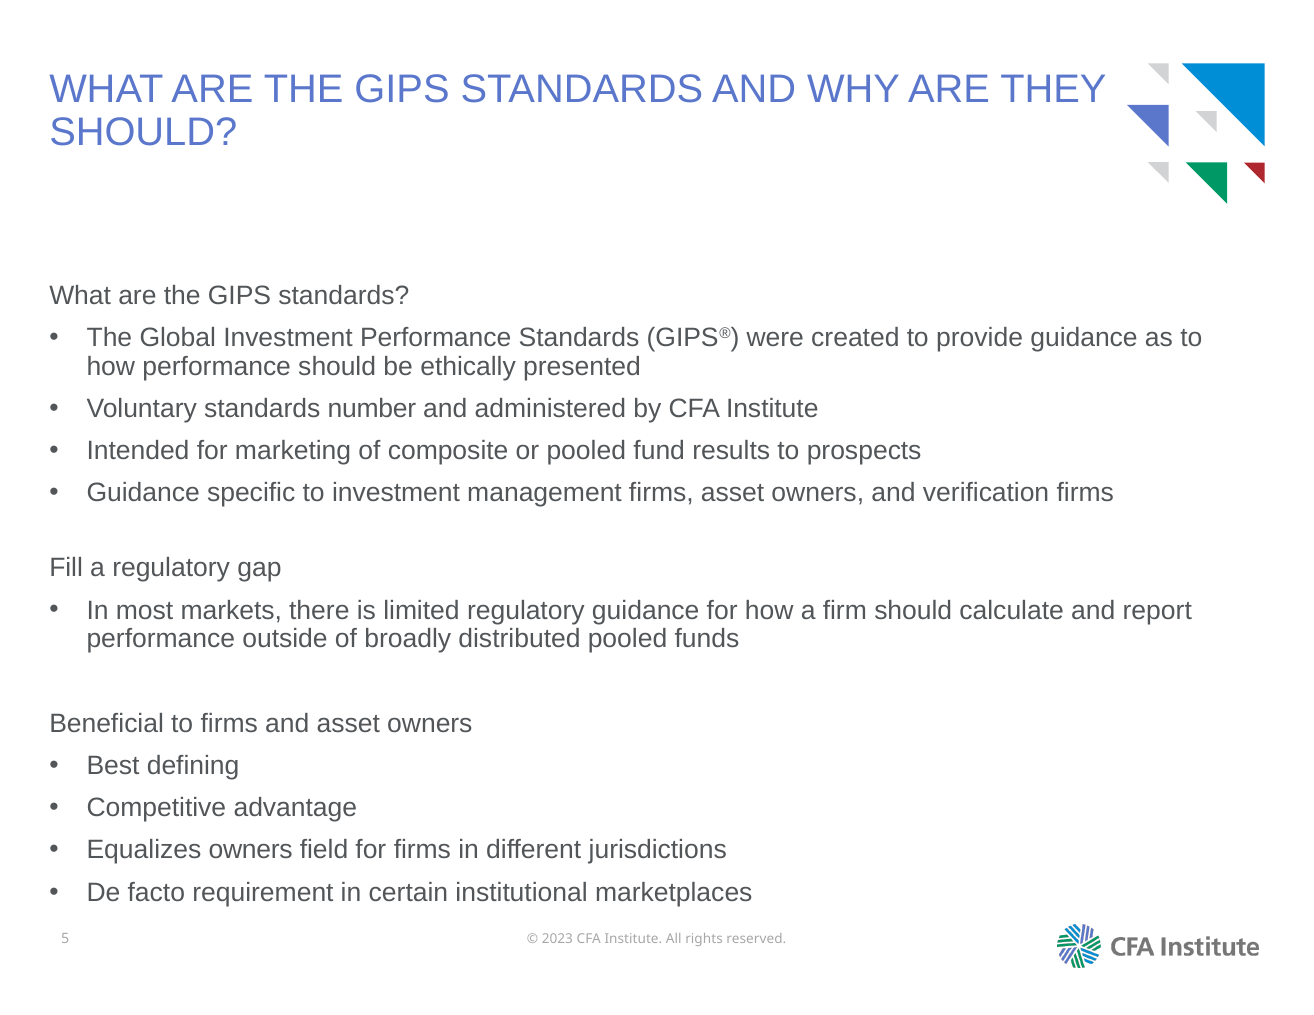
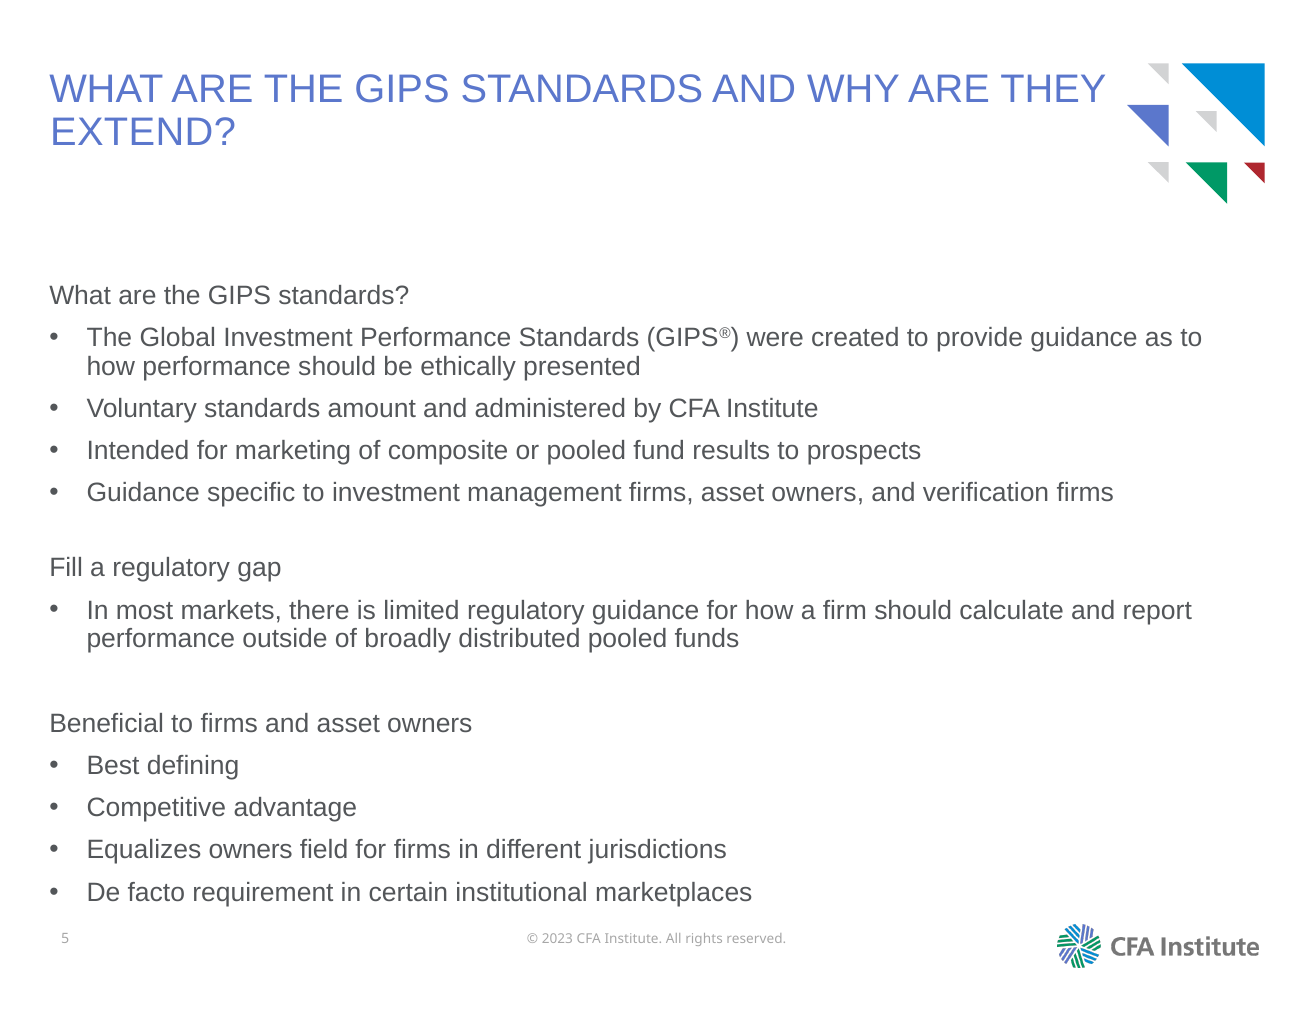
SHOULD: SHOULD -> EXTEND (143, 132)
number: number -> amount (372, 409)
